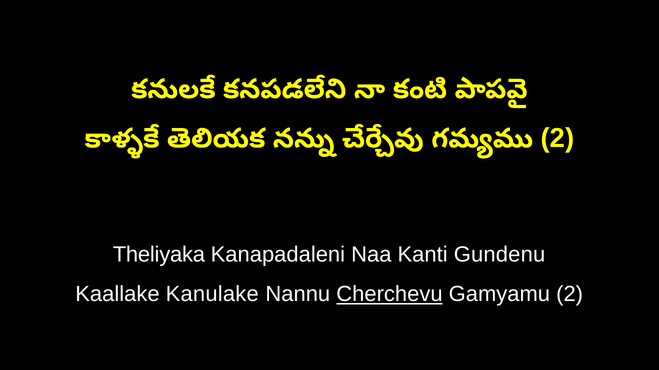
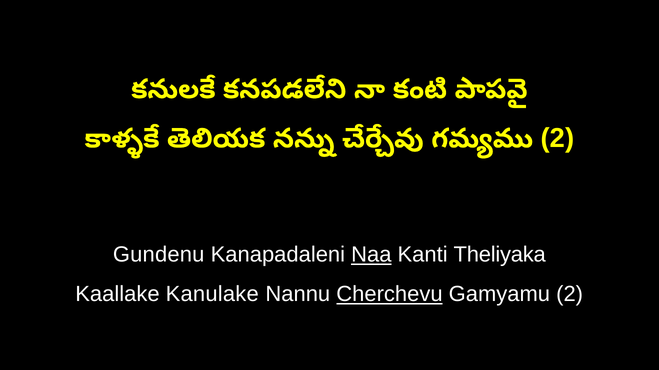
Theliyaka: Theliyaka -> Gundenu (159, 255)
Naa underline: none -> present (371, 255)
Gundenu: Gundenu -> Theliyaka (500, 255)
